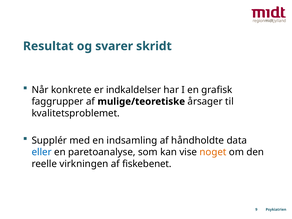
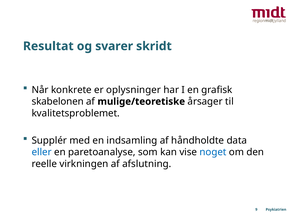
indkaldelser: indkaldelser -> oplysninger (134, 90)
faggrupper: faggrupper -> skabelonen (58, 102)
noget colour: orange -> blue (213, 152)
fiskebenet: fiskebenet -> afslutning (147, 164)
